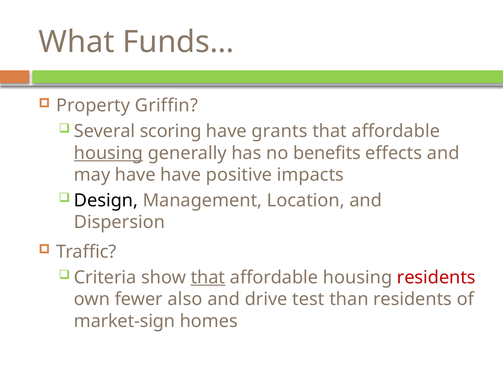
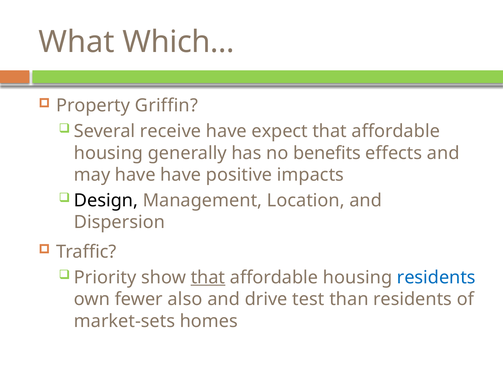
Funds…: Funds… -> Which… (178, 42)
scoring: scoring -> receive (171, 131)
grants: grants -> expect (280, 131)
housing underline: present -> none (108, 153)
Criteria: Criteria -> Priority (105, 278)
residents colour: red -> blue (436, 278)
market-sign: market-sign -> market-sets (124, 321)
